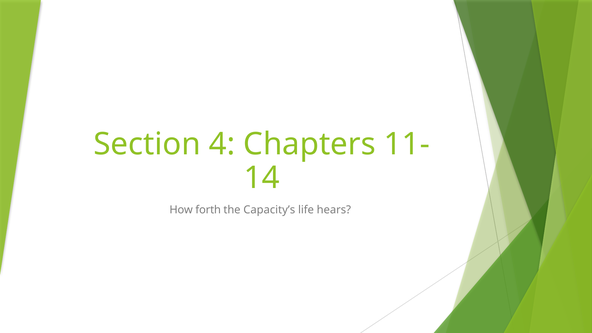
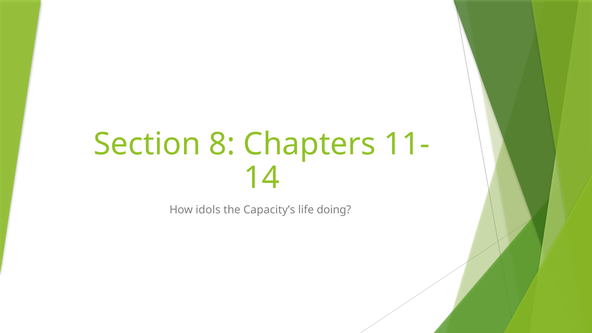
4: 4 -> 8 (222, 144)
forth: forth -> idols (208, 210)
hears: hears -> doing (334, 210)
